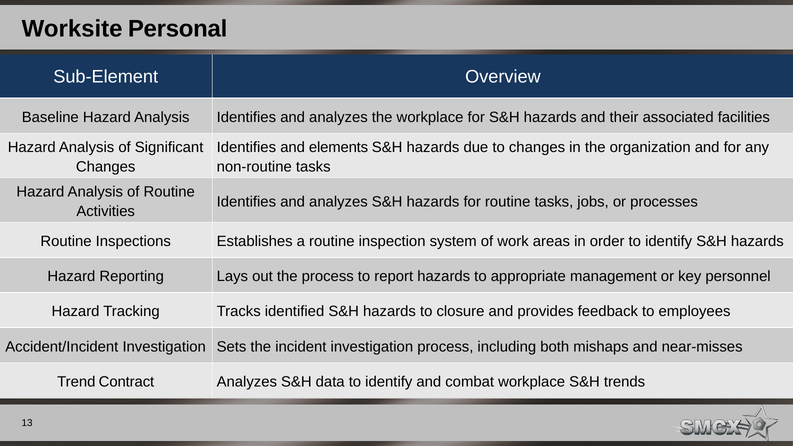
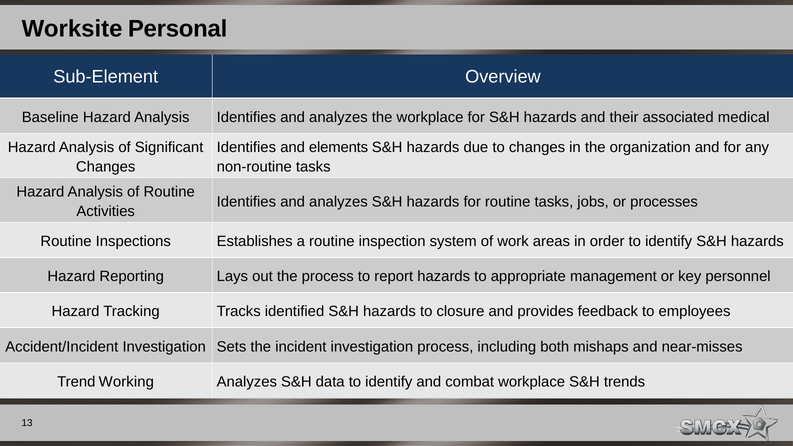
facilities: facilities -> medical (744, 117)
Contract: Contract -> Working (126, 382)
